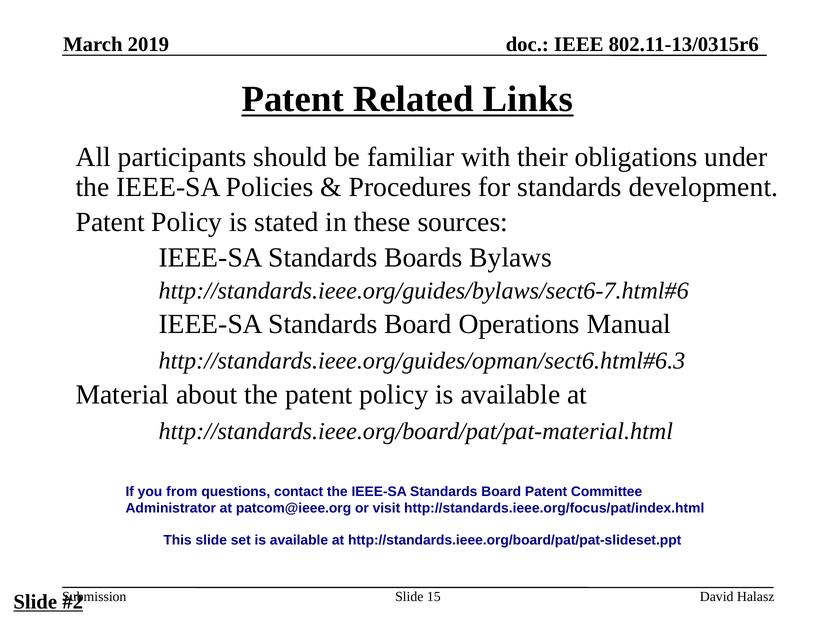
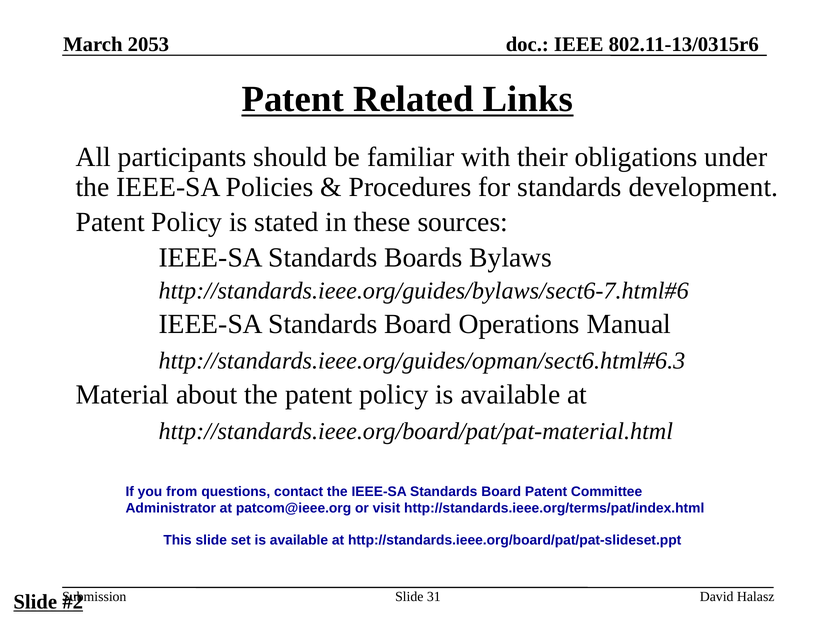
2019: 2019 -> 2053 (148, 44)
http://standards.ieee.org/focus/pat/index.html: http://standards.ieee.org/focus/pat/index.html -> http://standards.ieee.org/terms/pat/index.html (554, 508)
15: 15 -> 31 (434, 596)
